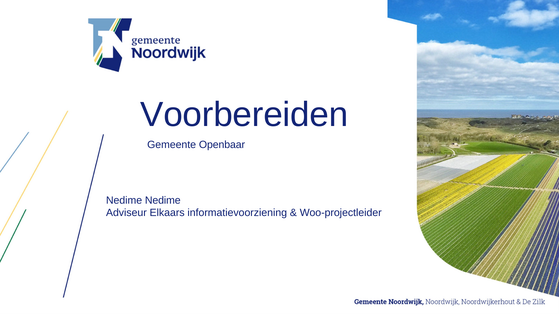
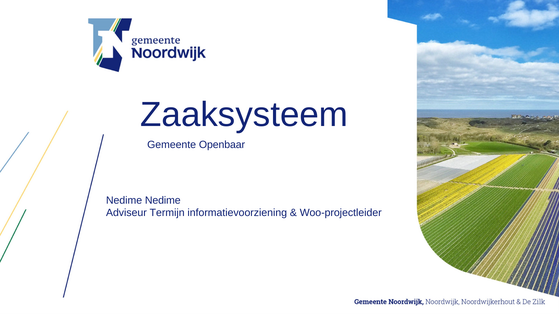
Voorbereiden: Voorbereiden -> Zaaksysteem (244, 115)
Elkaars: Elkaars -> Termijn (167, 213)
